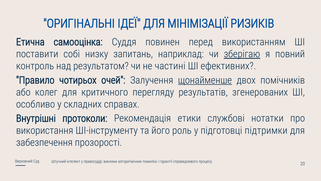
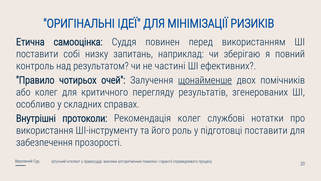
зберігаю underline: present -> none (242, 54)
Рекомендація етики: етики -> колег (189, 118)
підготовці підтримки: підтримки -> поставити (266, 130)
